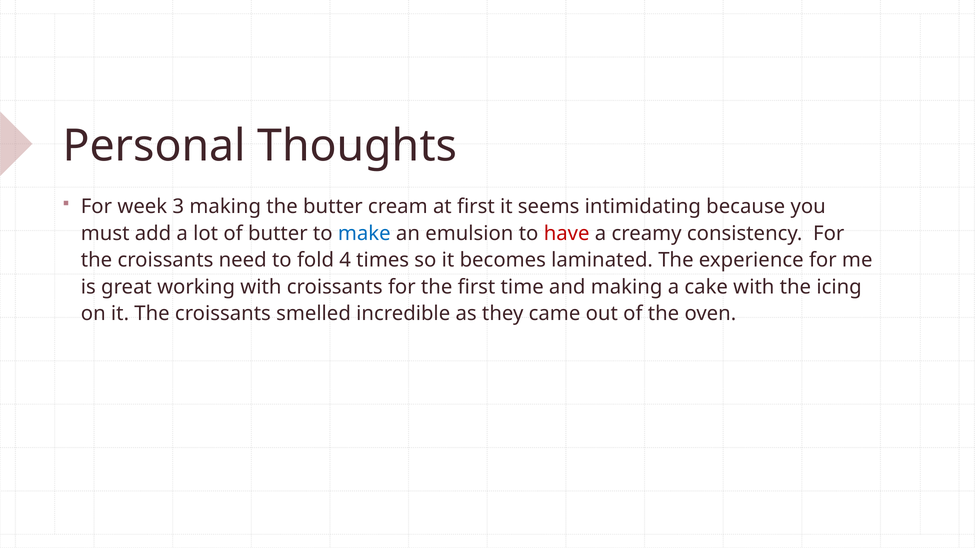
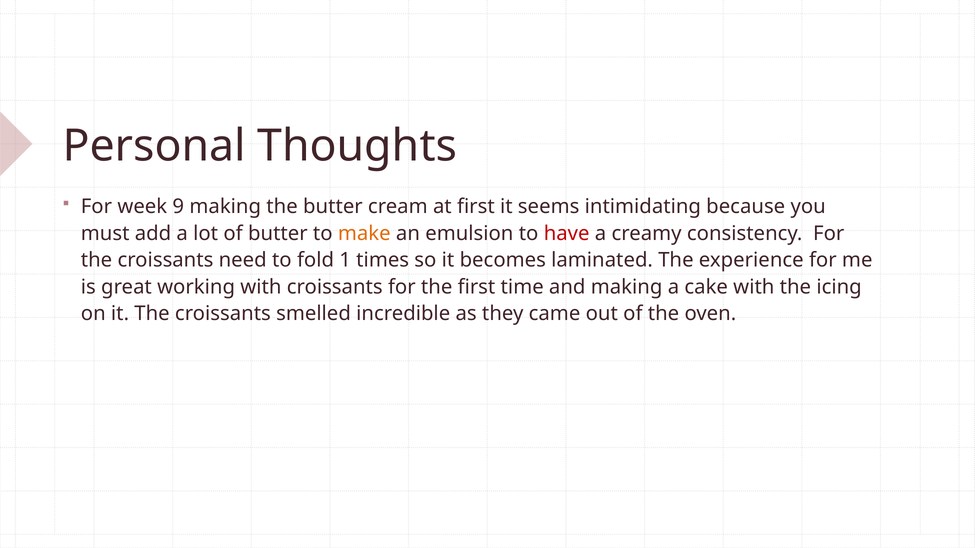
3: 3 -> 9 (178, 207)
make colour: blue -> orange (364, 234)
4: 4 -> 1 (345, 260)
